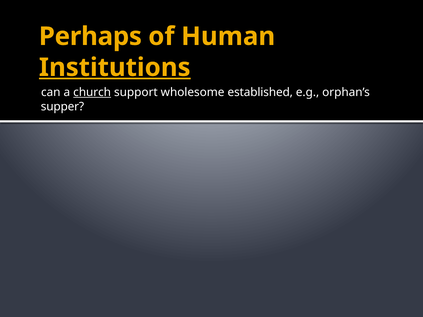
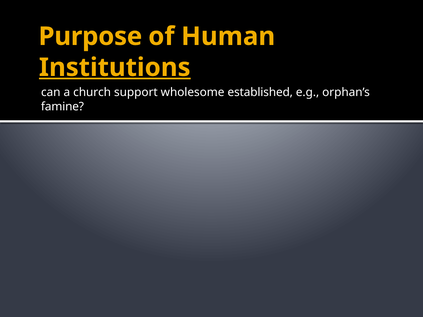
Perhaps: Perhaps -> Purpose (90, 36)
church underline: present -> none (92, 92)
supper: supper -> famine (62, 107)
